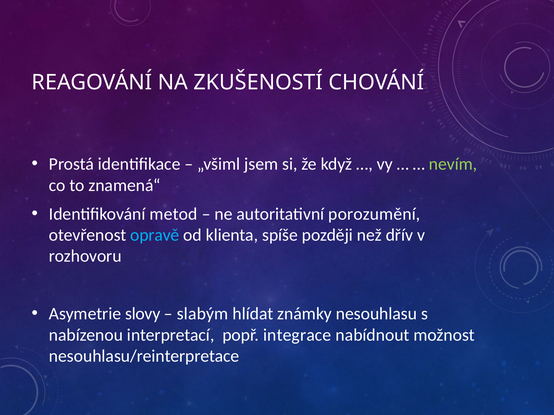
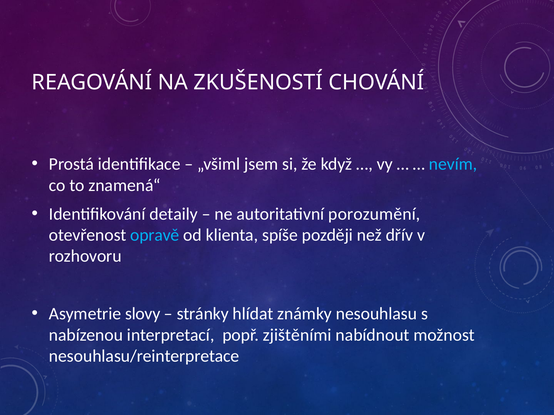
nevím colour: light green -> light blue (453, 164)
metod: metod -> detaily (174, 214)
slabým: slabým -> stránky (203, 314)
integrace: integrace -> zjištěními (297, 335)
